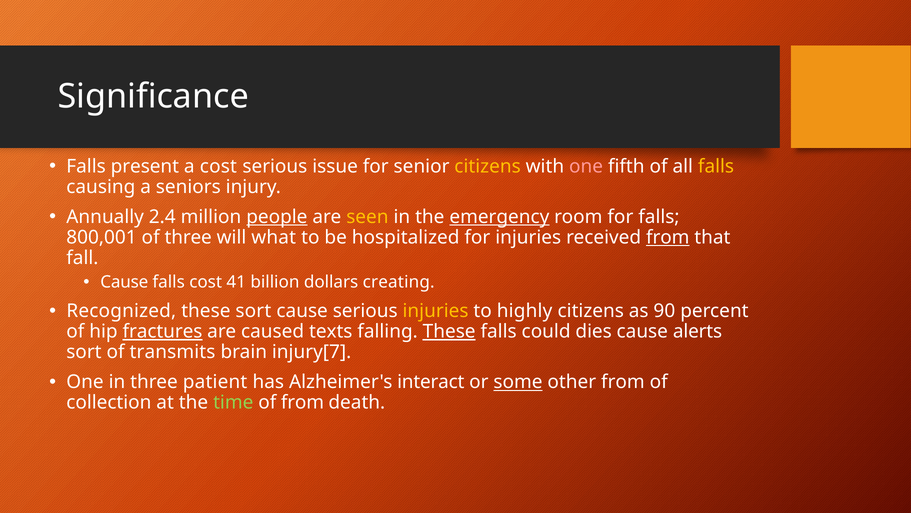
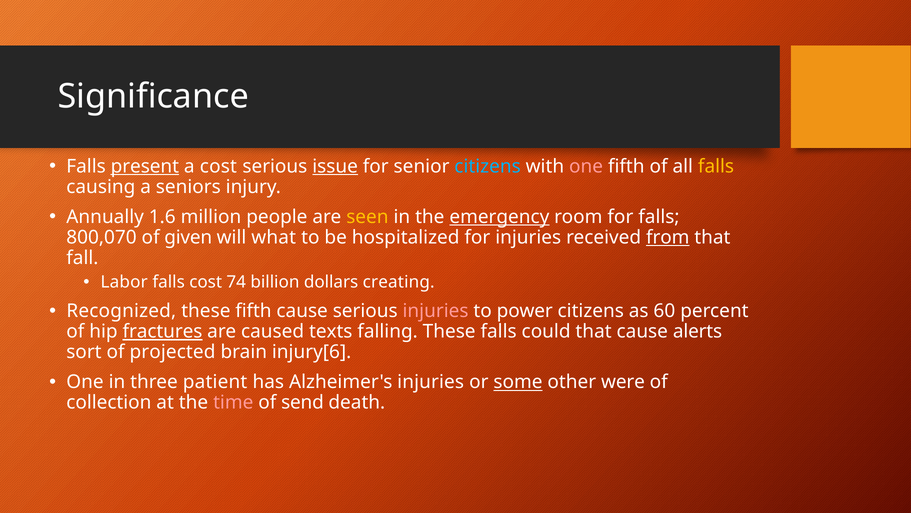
present underline: none -> present (145, 166)
issue underline: none -> present (335, 166)
citizens colour: yellow -> light blue (488, 166)
2.4: 2.4 -> 1.6 (162, 217)
people underline: present -> none (277, 217)
800,001: 800,001 -> 800,070 (102, 237)
of three: three -> given (188, 237)
Cause: Cause -> Labor (124, 282)
41: 41 -> 74 (236, 282)
these sort: sort -> fifth (253, 311)
injuries colour: yellow -> pink (436, 311)
highly: highly -> power (525, 311)
90: 90 -> 60 (664, 311)
These underline: present -> none (449, 331)
could dies: dies -> that (594, 331)
transmits: transmits -> projected (173, 352)
injury[7: injury[7 -> injury[6 (312, 352)
Alzheimer's interact: interact -> injuries (431, 382)
other from: from -> were (623, 382)
time colour: light green -> pink (233, 402)
of from: from -> send (303, 402)
